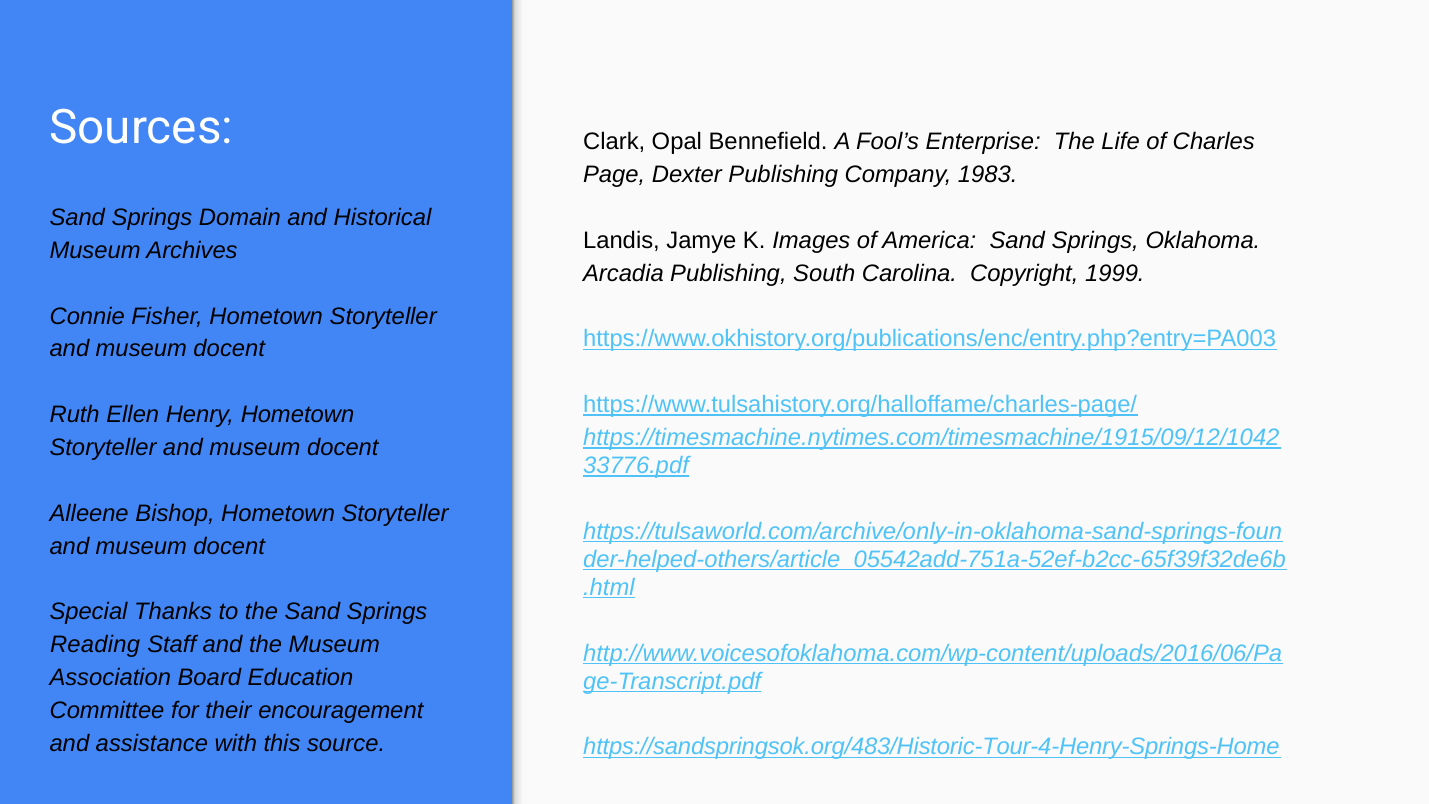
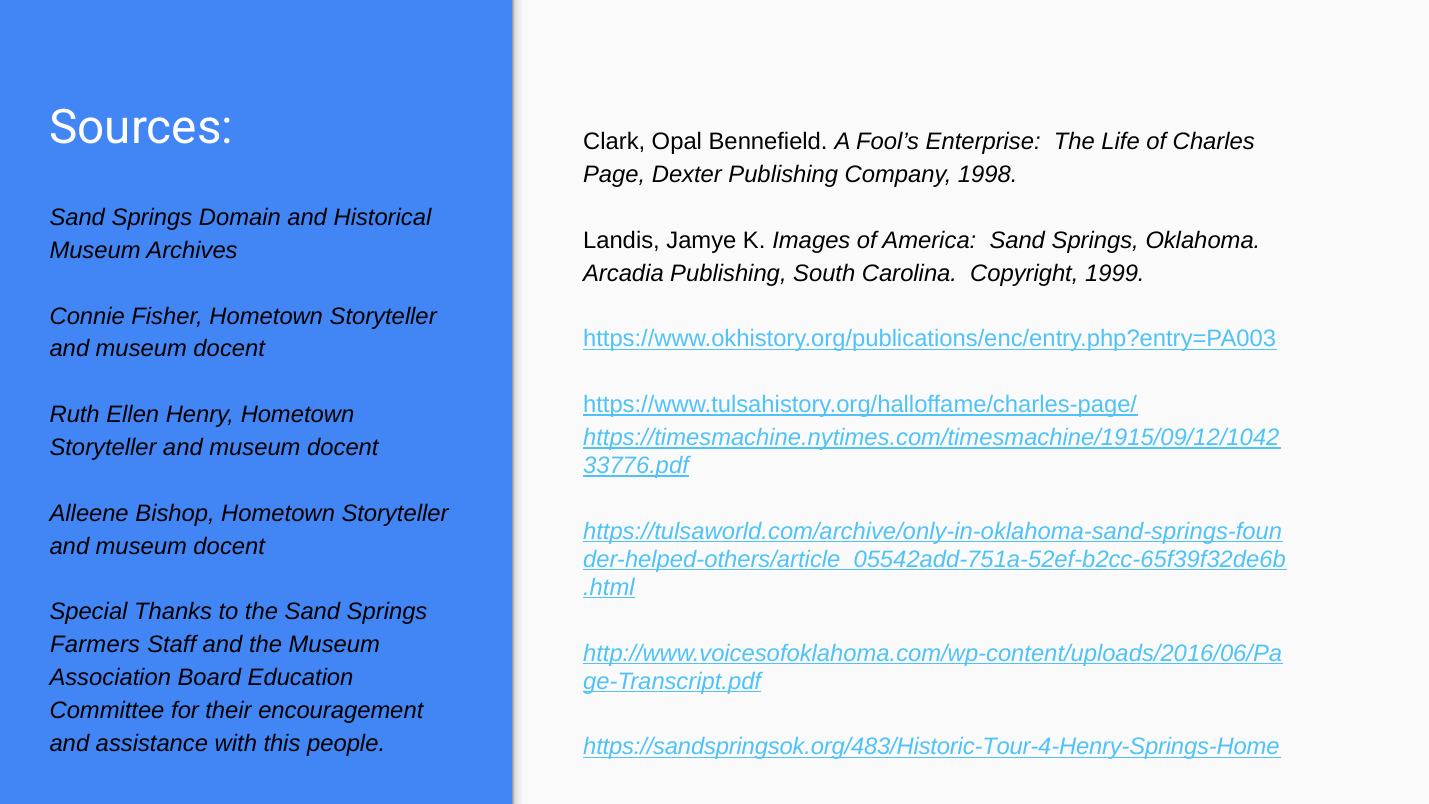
1983: 1983 -> 1998 (988, 175)
Reading: Reading -> Farmers (95, 645)
source: source -> people (346, 743)
